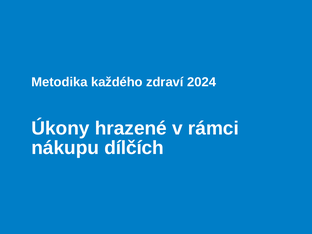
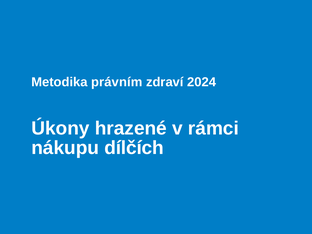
každého: každého -> právním (117, 82)
